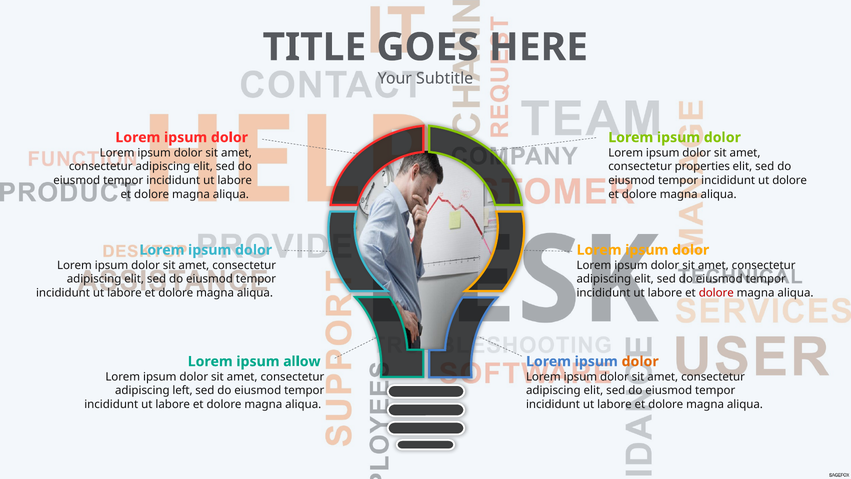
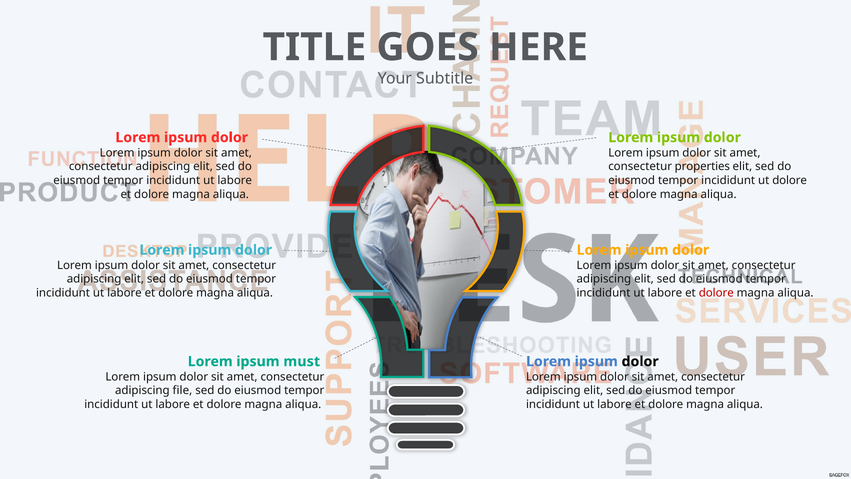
allow: allow -> must (302, 361)
dolor colour: orange -> black (640, 361)
left: left -> file (182, 390)
